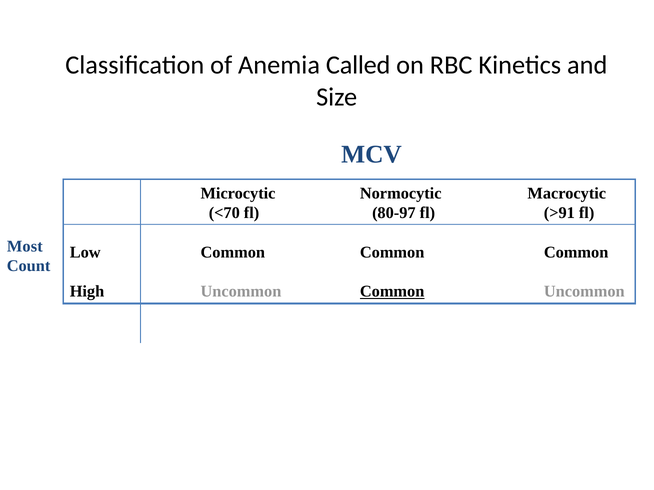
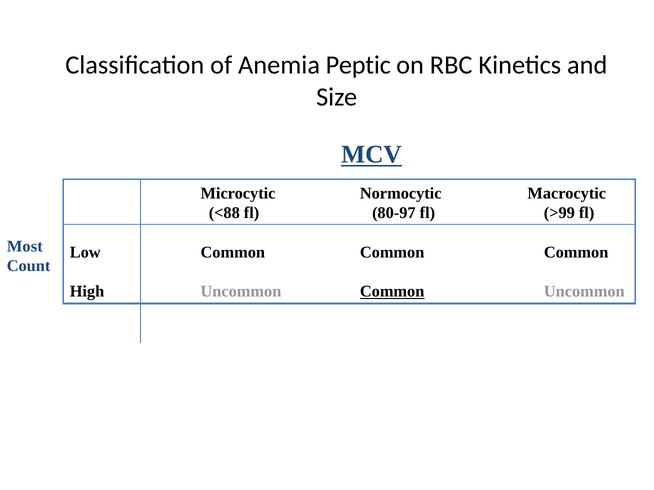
Called: Called -> Peptic (358, 65)
MCV underline: none -> present (372, 155)
<70: <70 -> <88 (224, 213)
>91: >91 -> >99 (559, 213)
